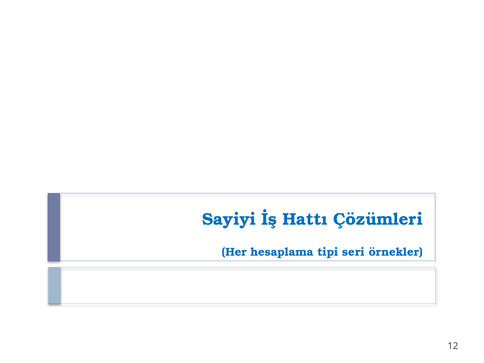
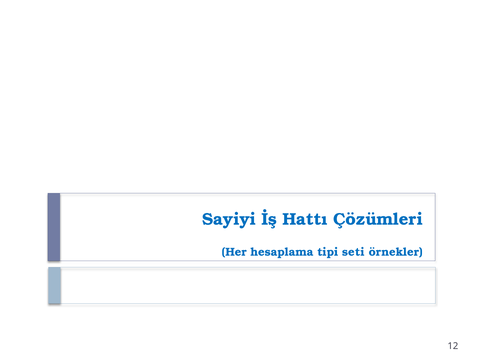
seri: seri -> seti (353, 252)
